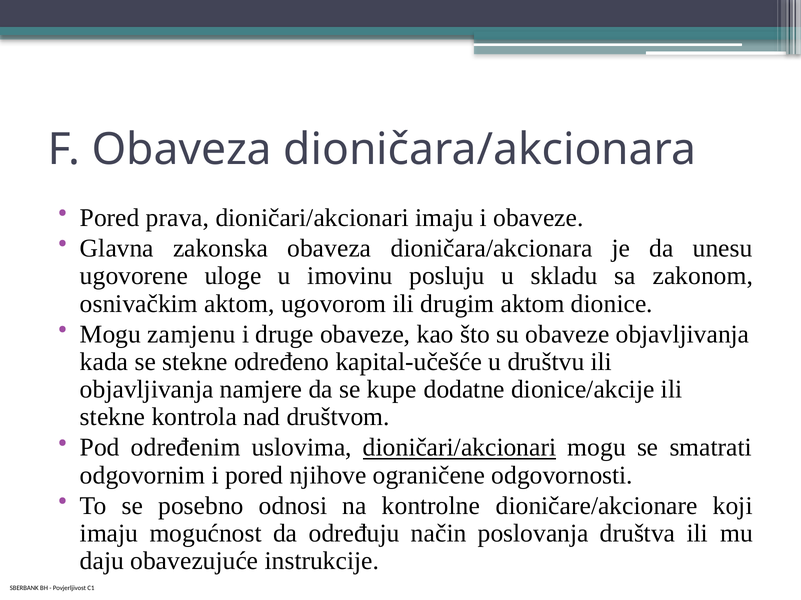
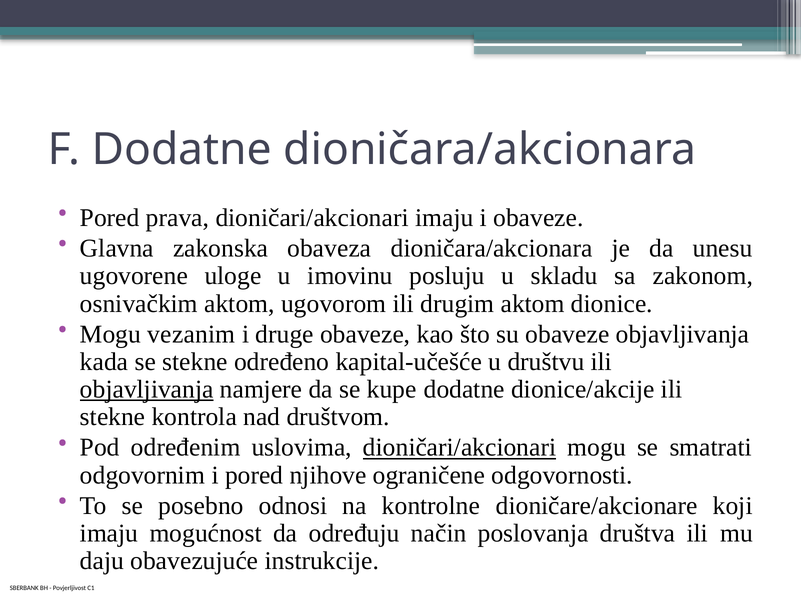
F Obaveza: Obaveza -> Dodatne (182, 150)
zamjenu: zamjenu -> vezanim (191, 335)
objavljivanja underline: none -> present (147, 390)
